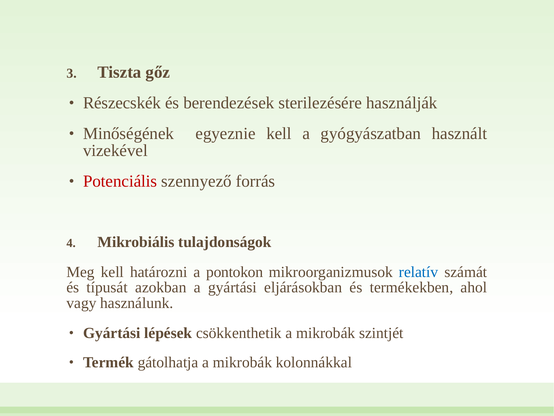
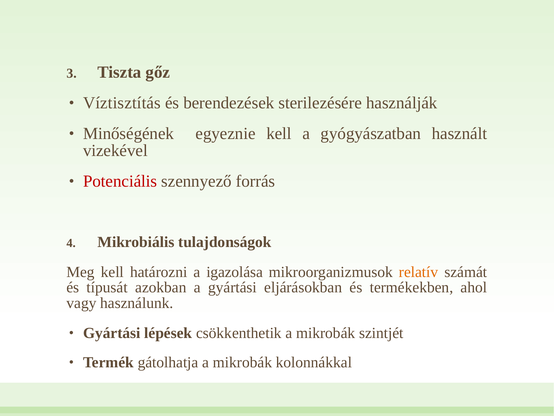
Részecskék: Részecskék -> Víztisztítás (122, 103)
pontokon: pontokon -> igazolása (235, 272)
relatív colour: blue -> orange (419, 272)
